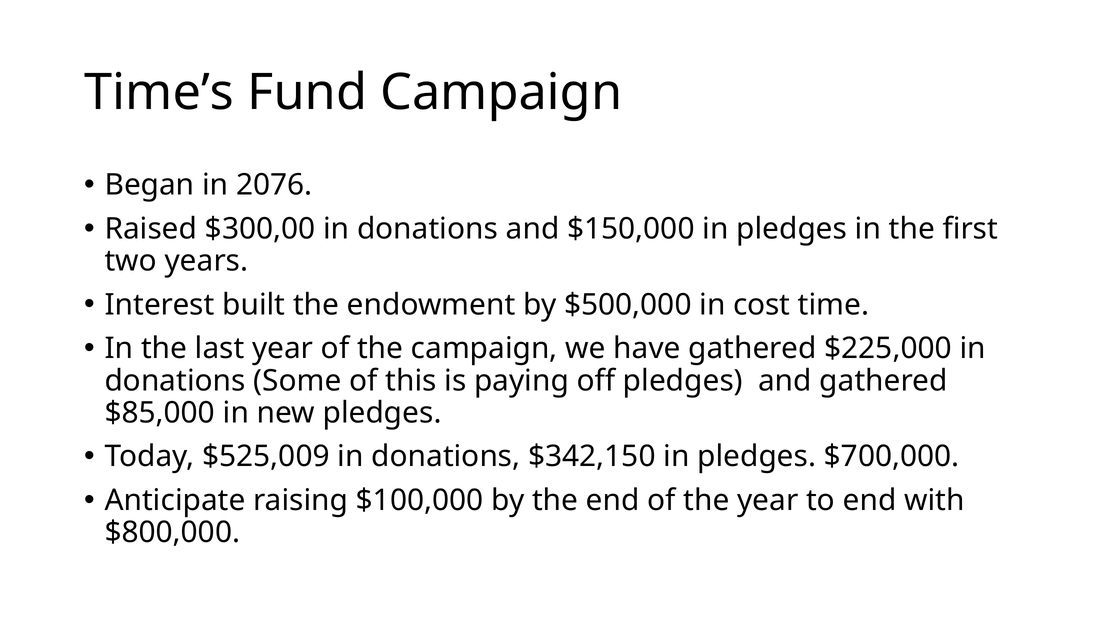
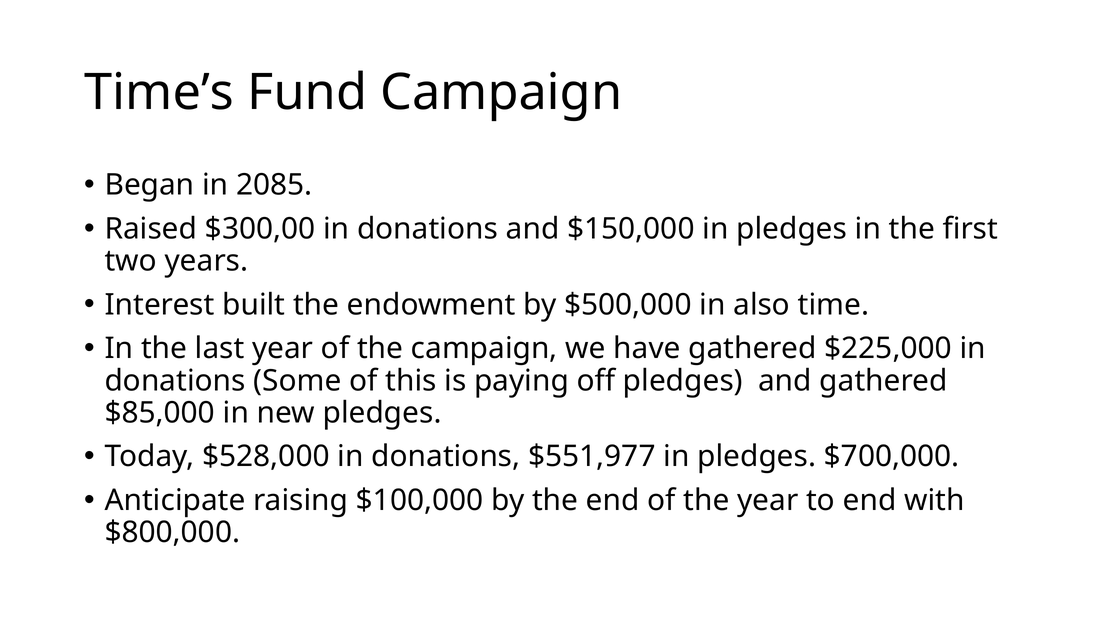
2076: 2076 -> 2085 (274, 185)
cost: cost -> also (762, 305)
$525,009: $525,009 -> $528,000 (266, 457)
$342,150: $342,150 -> $551,977 (592, 457)
